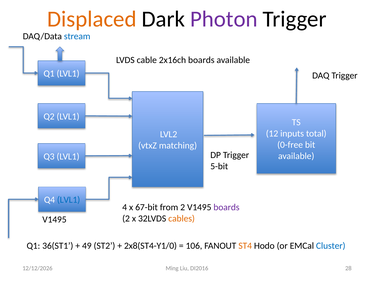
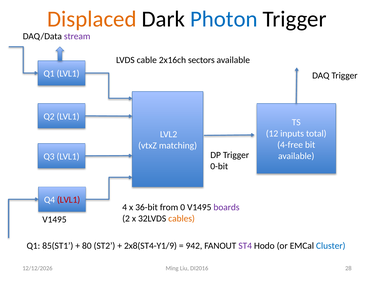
Photon colour: purple -> blue (224, 19)
stream colour: blue -> purple (77, 36)
2x16ch boards: boards -> sectors (201, 60)
0-free: 0-free -> 4-free (290, 144)
5-bit: 5-bit -> 0-bit (219, 166)
LVL1 colour: blue -> red (69, 199)
67-bit: 67-bit -> 36-bit (147, 207)
from 2: 2 -> 0 (183, 207)
36(ST1: 36(ST1 -> 85(ST1 (58, 245)
49: 49 -> 80 (87, 245)
2x8(ST4-Y1/0: 2x8(ST4-Y1/0 -> 2x8(ST4-Y1/9 (150, 245)
106: 106 -> 942 (194, 245)
ST4 colour: orange -> purple (245, 245)
